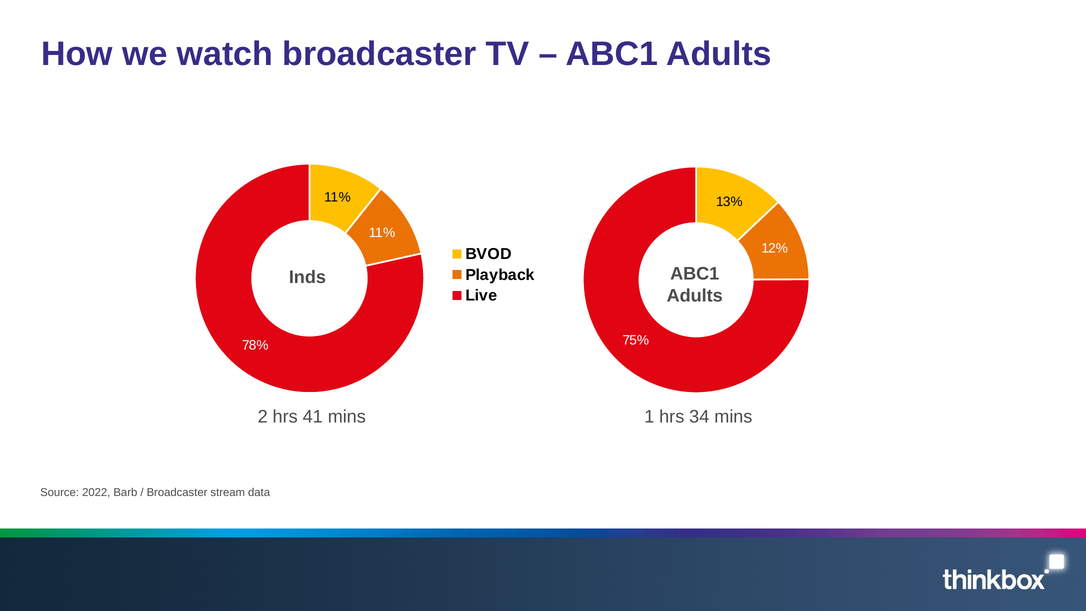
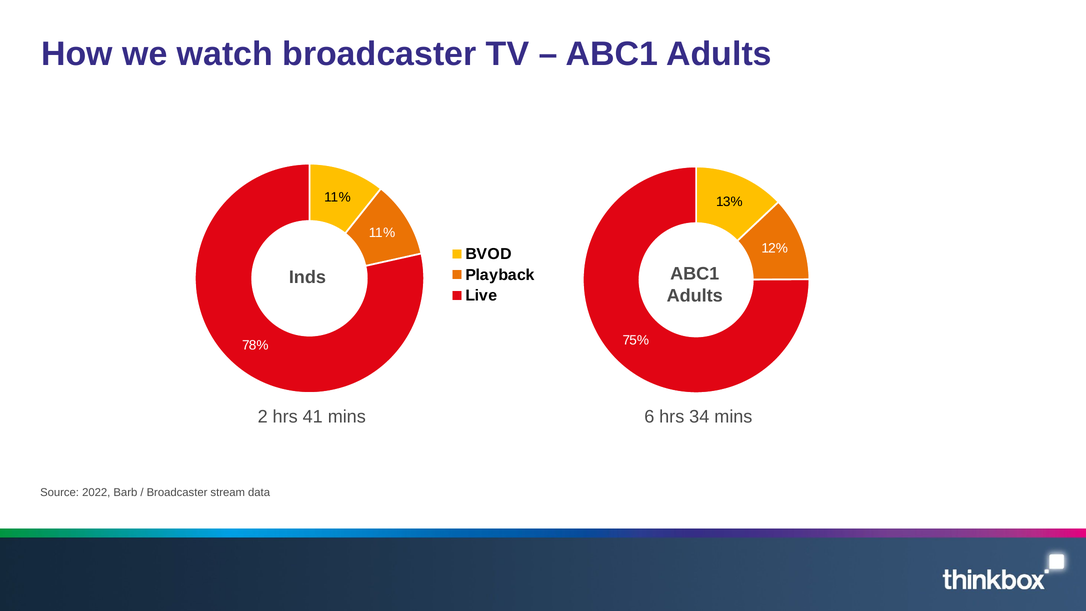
1: 1 -> 6 (649, 417)
